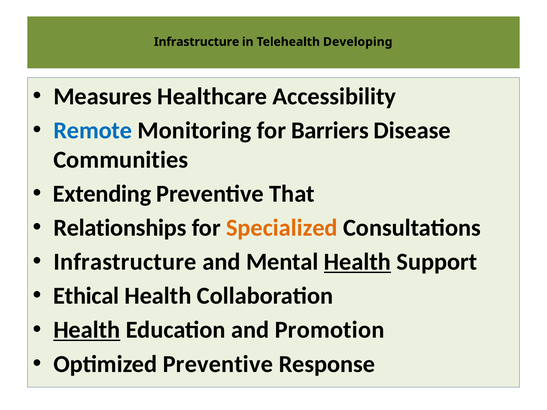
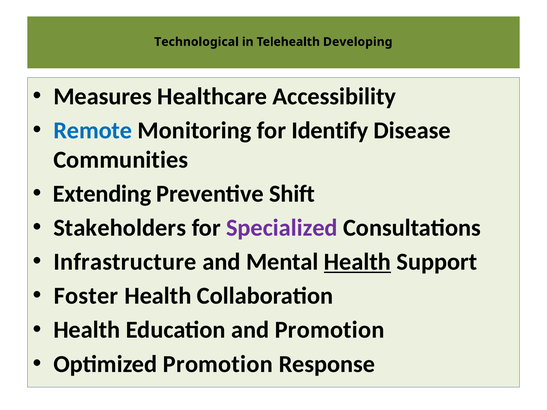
Infrastructure: Infrastructure -> Technological (196, 42)
Barriers: Barriers -> Identify (330, 131)
That: That -> Shift (292, 194)
Relationships: Relationships -> Stakeholders (120, 228)
Specialized colour: orange -> purple (282, 228)
Ethical: Ethical -> Foster (86, 296)
Health underline: present -> none (87, 330)
Optimized Preventive: Preventive -> Promotion (218, 364)
